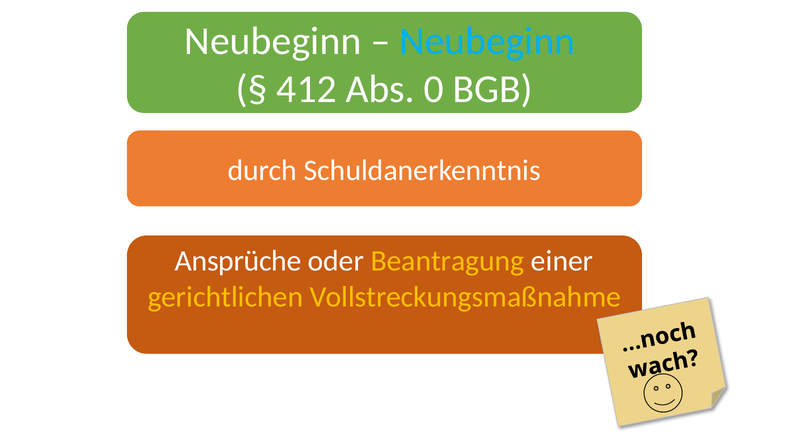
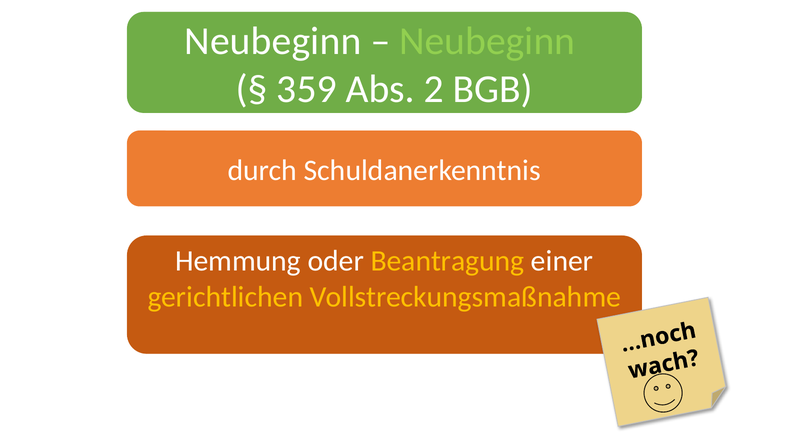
Neubeginn colour: light blue -> light green (487, 41)
412: 412 -> 359 (307, 89)
0: 0 -> 2 (434, 89)
Ansprüche: Ansprüche -> Hemmung (238, 261)
